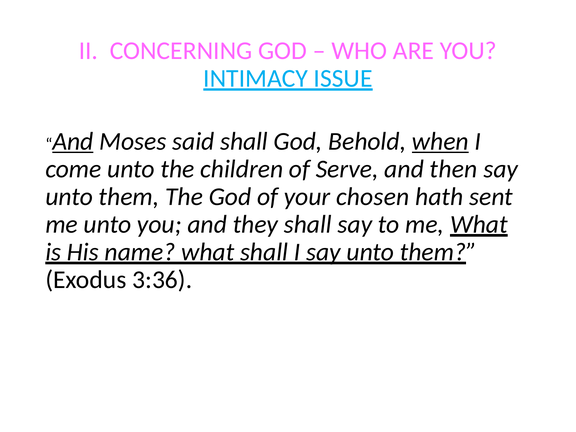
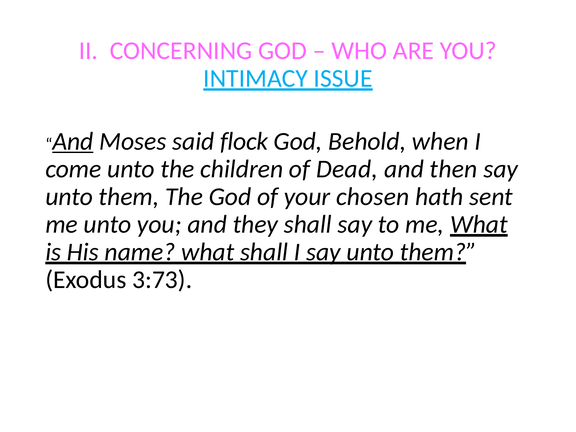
said shall: shall -> flock (244, 141)
when underline: present -> none (440, 141)
Serve: Serve -> Dead (347, 169)
3:36: 3:36 -> 3:73 (162, 280)
